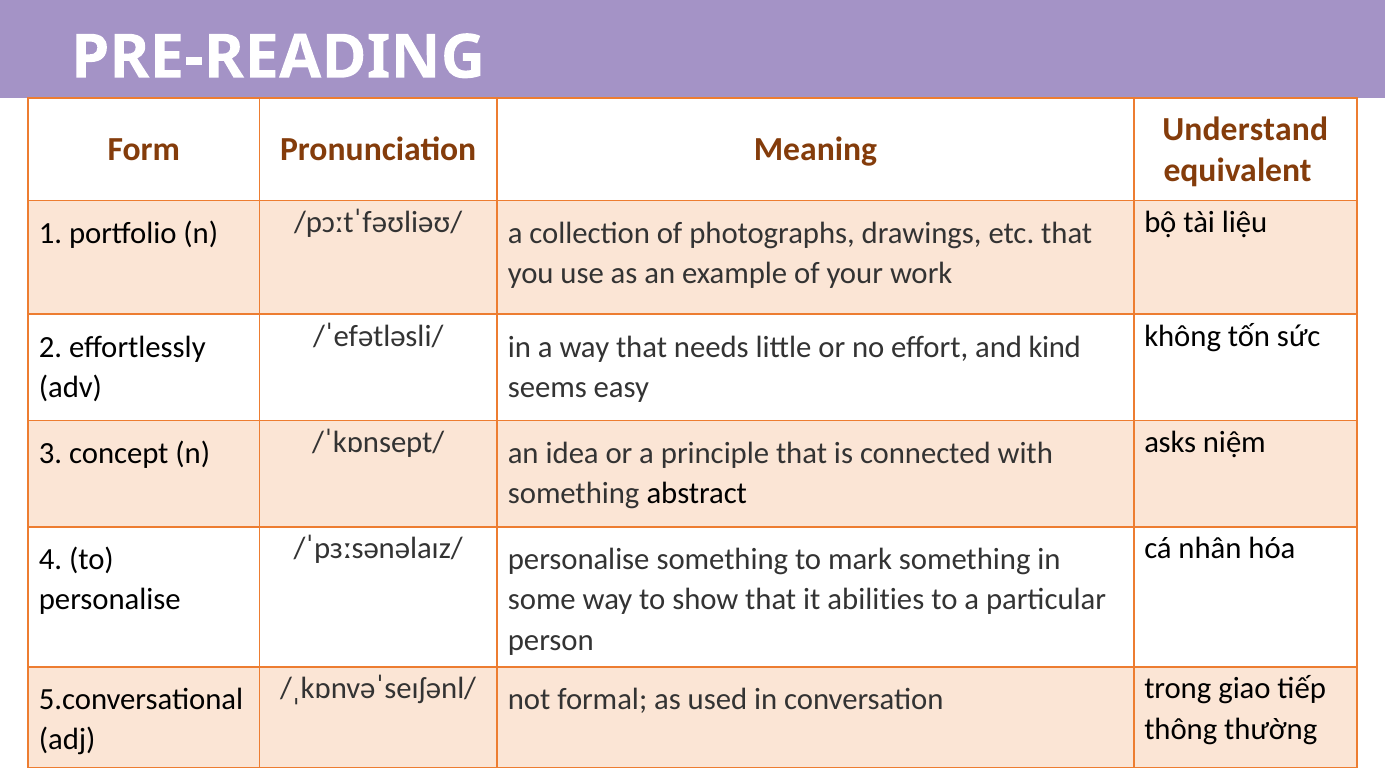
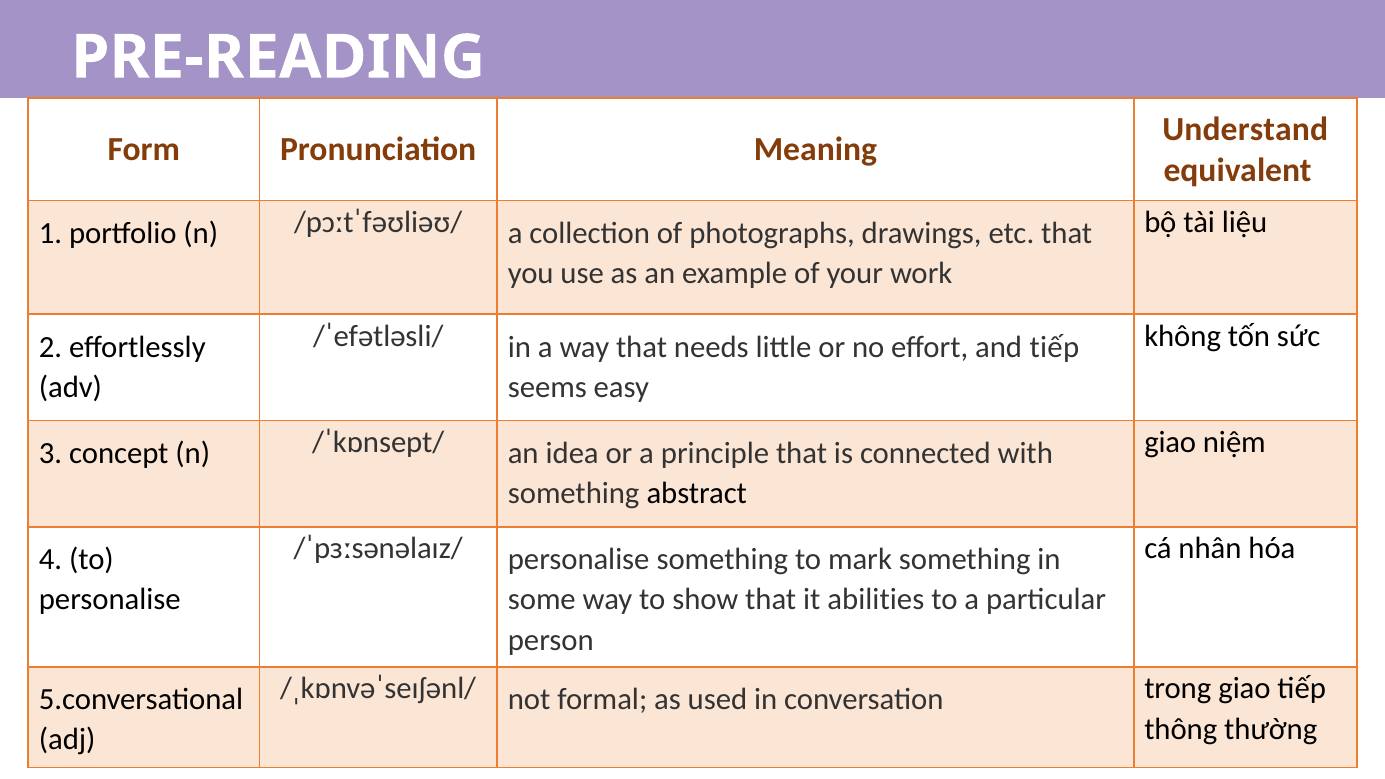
and kind: kind -> tiếp (1054, 347)
asks: asks -> giao (1170, 442)
